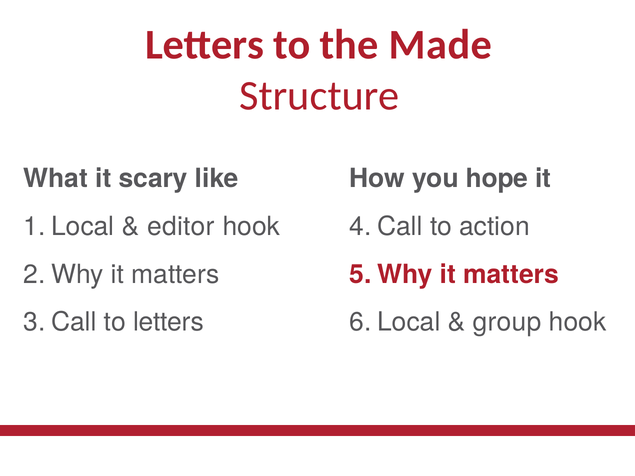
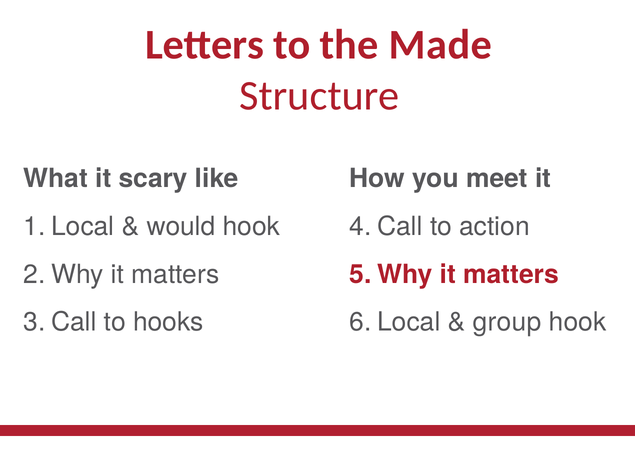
hope: hope -> meet (497, 179)
editor: editor -> would (181, 227)
to letters: letters -> hooks (168, 322)
